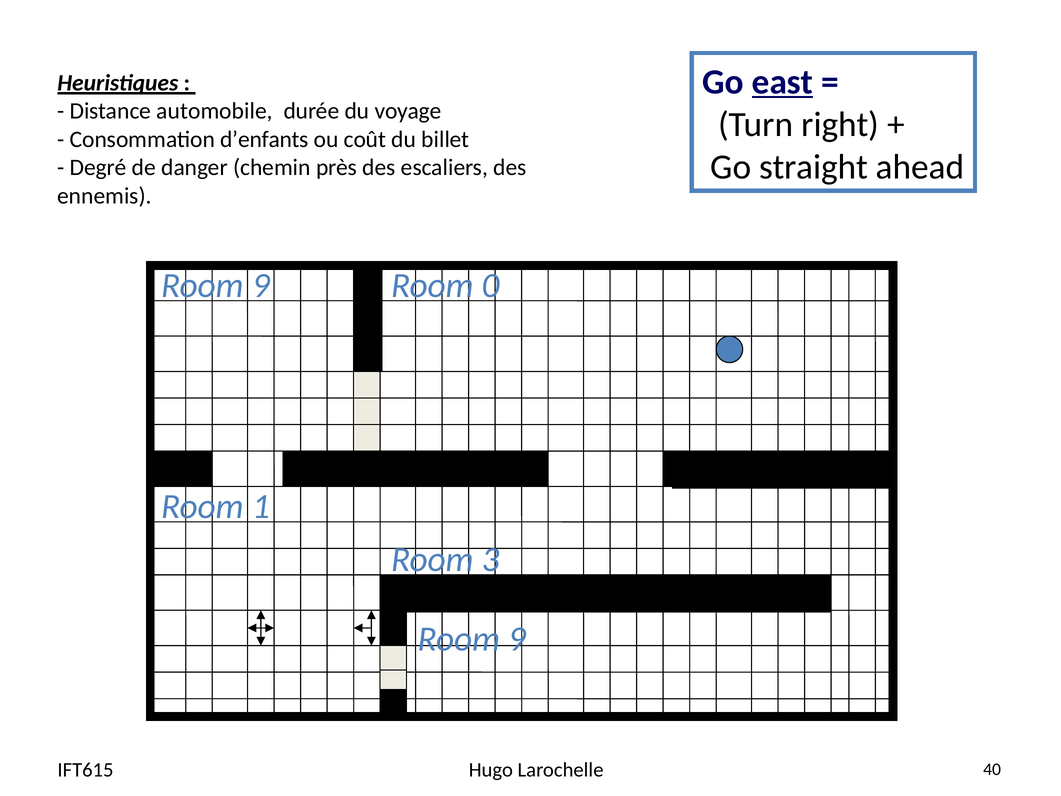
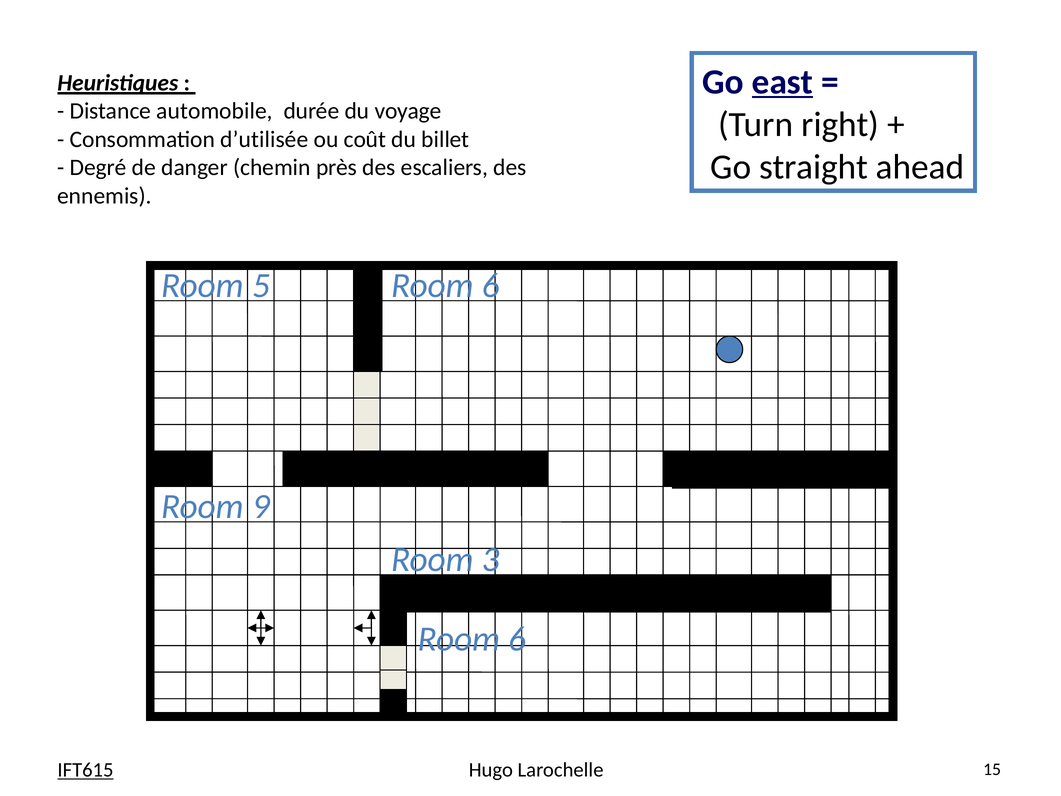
d’enfants: d’enfants -> d’utilisée (264, 139)
9: 9 -> 5 (261, 285)
0: 0 -> 6 (491, 285)
1: 1 -> 9 (261, 506)
9: 9 -> 6 (517, 639)
40: 40 -> 15 (992, 769)
IFT615 underline: none -> present (85, 770)
